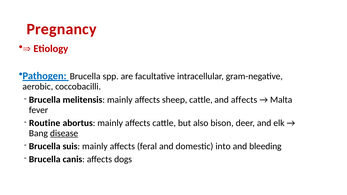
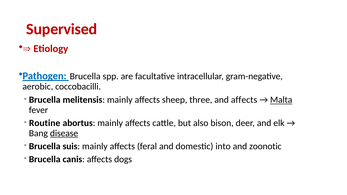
Pregnancy: Pregnancy -> Supervised (62, 29)
sheep cattle: cattle -> three (201, 100)
Malta underline: none -> present (281, 100)
bleeding: bleeding -> zoonotic (265, 146)
